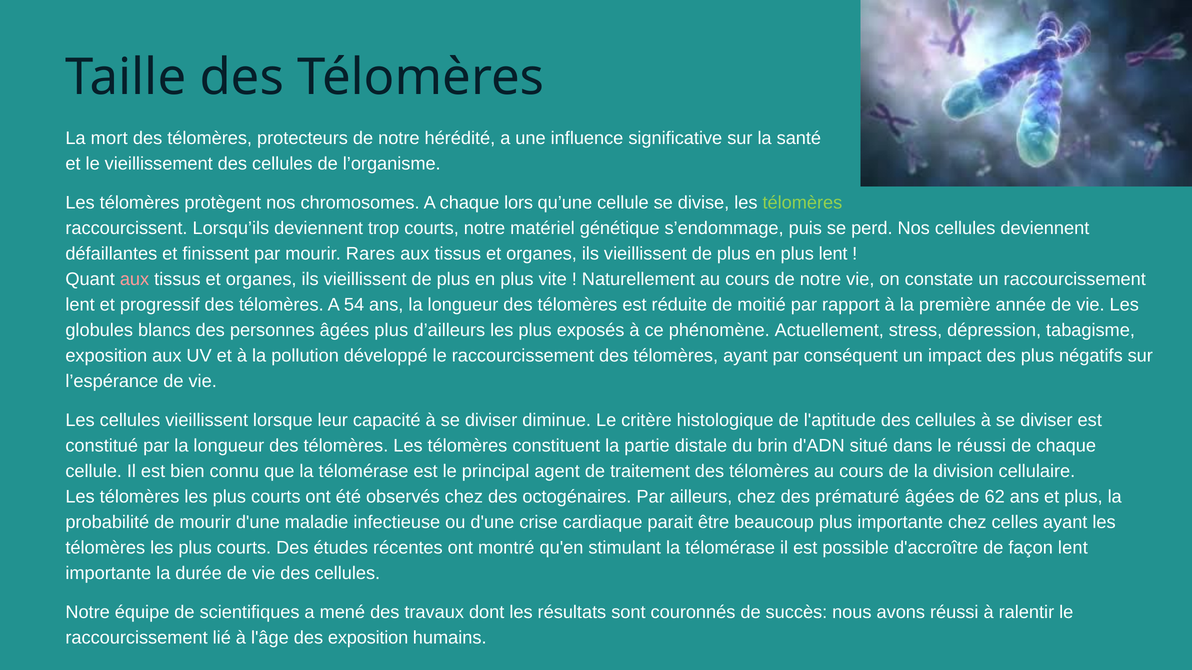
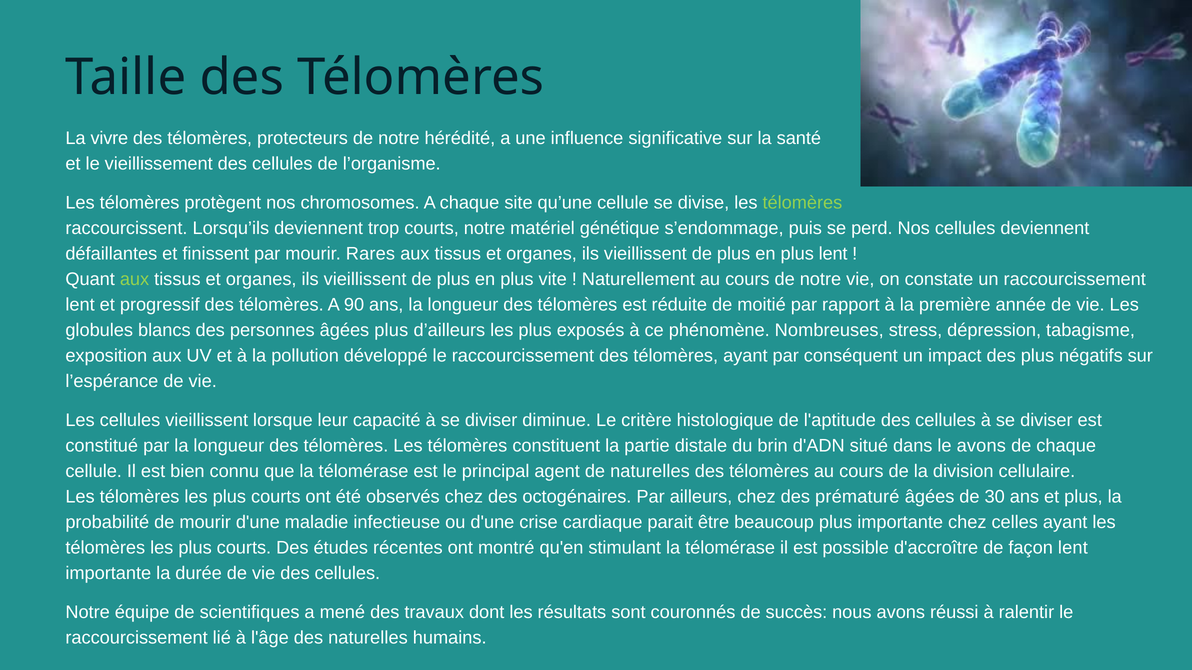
mort: mort -> vivre (109, 138)
lors: lors -> site (519, 203)
aux colour: pink -> light green (135, 279)
54: 54 -> 90 (354, 305)
Actuellement: Actuellement -> Nombreuses (829, 330)
le réussi: réussi -> avons (981, 446)
de traitement: traitement -> naturelles (650, 472)
62: 62 -> 30 (995, 497)
des exposition: exposition -> naturelles (368, 638)
